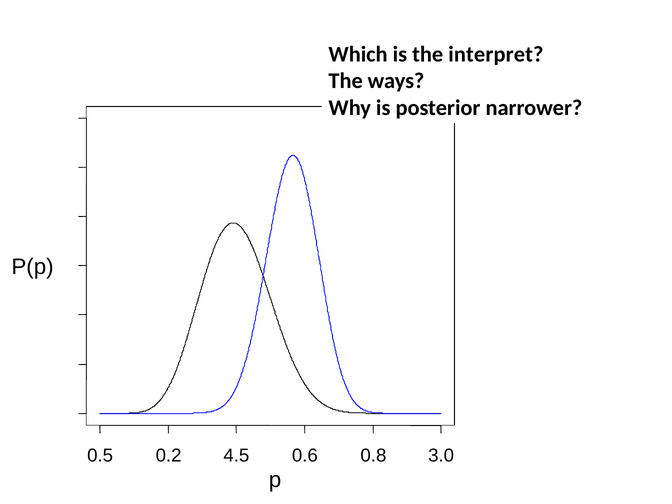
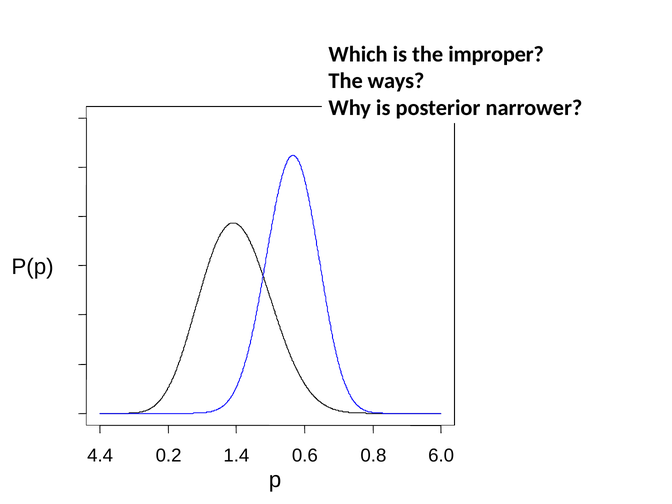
interpret: interpret -> improper (496, 54)
0.5: 0.5 -> 4.4 (100, 456)
4.5: 4.5 -> 1.4 (236, 456)
3.0: 3.0 -> 6.0 (441, 456)
